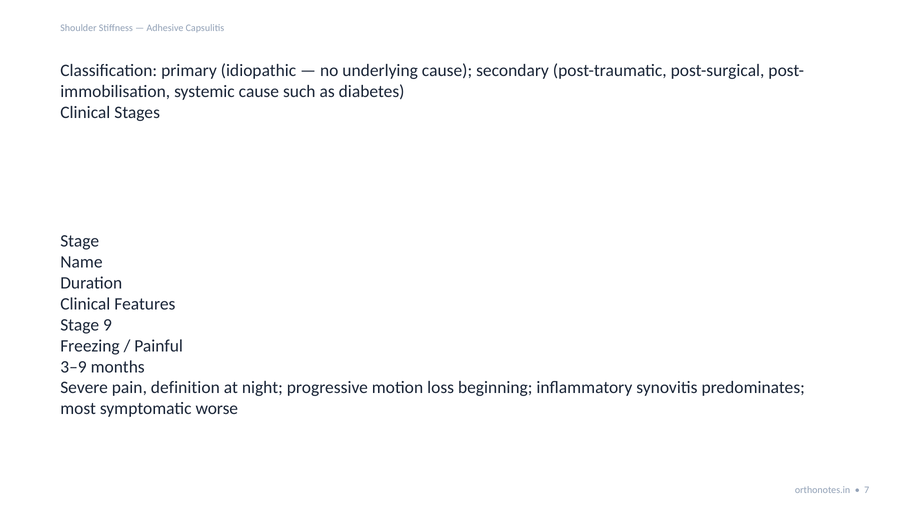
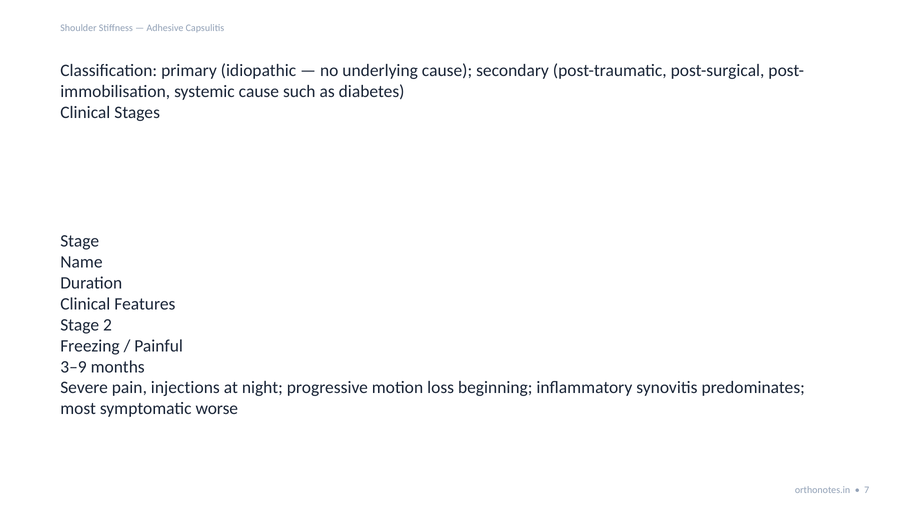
9: 9 -> 2 (107, 325)
definition: definition -> injections (185, 387)
